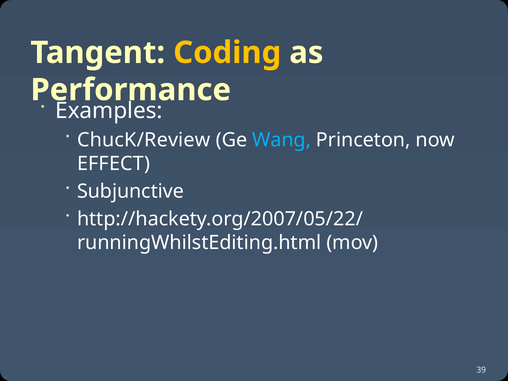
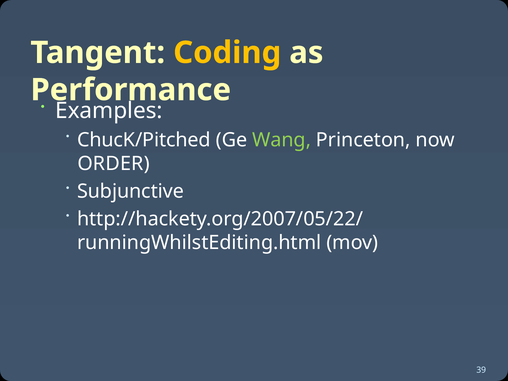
ChucK/Review: ChucK/Review -> ChucK/Pitched (144, 140)
Wang colour: light blue -> light green (282, 140)
EFFECT: EFFECT -> ORDER (114, 164)
